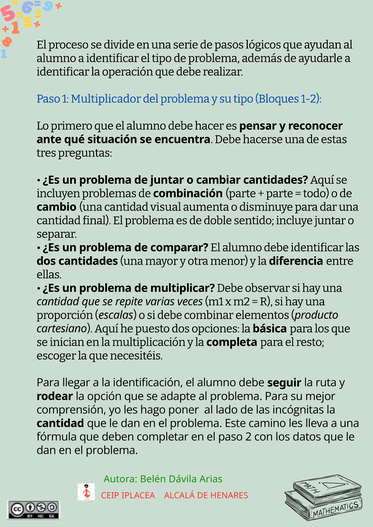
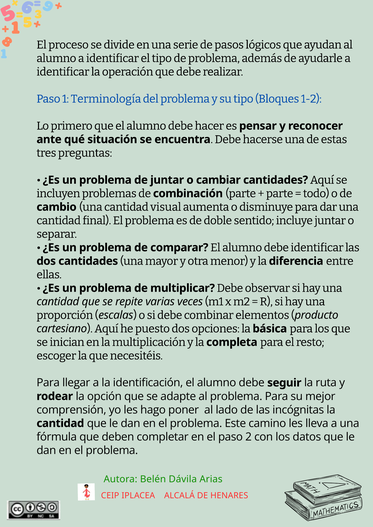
Multiplicador: Multiplicador -> Terminología (106, 99)
